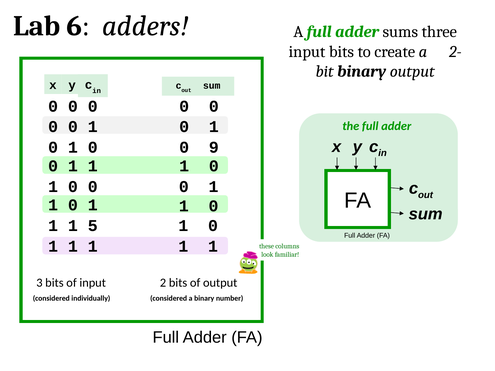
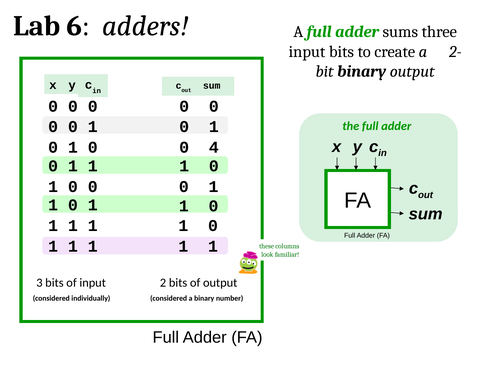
9: 9 -> 4 (214, 148)
5: 5 -> 1 (93, 226)
